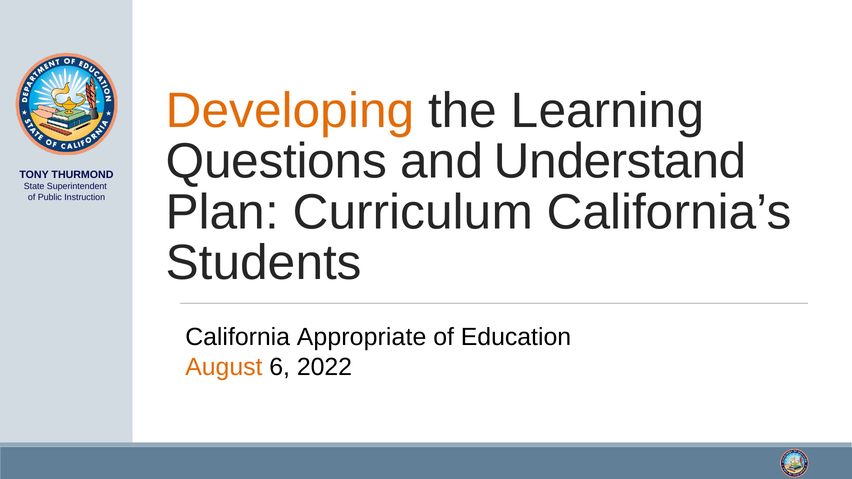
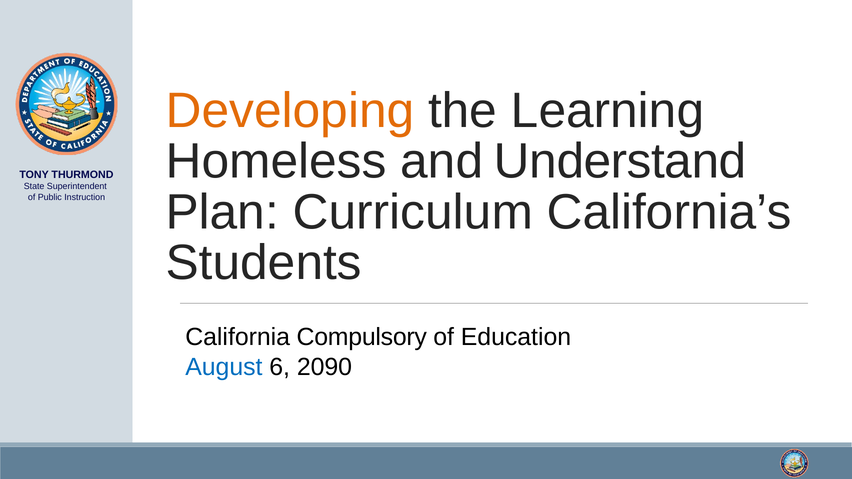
Questions: Questions -> Homeless (276, 162)
Appropriate: Appropriate -> Compulsory (362, 337)
August colour: orange -> blue (224, 367)
2022: 2022 -> 2090 (324, 367)
